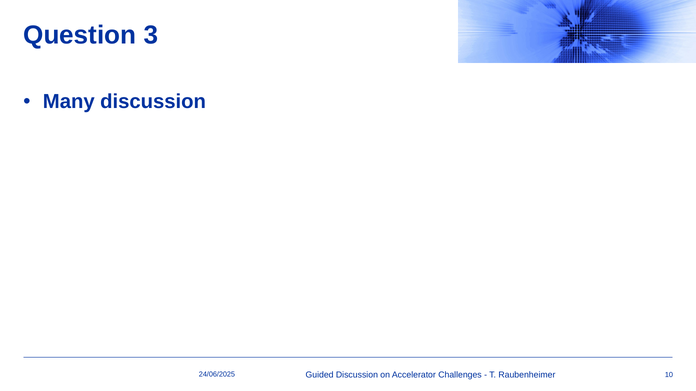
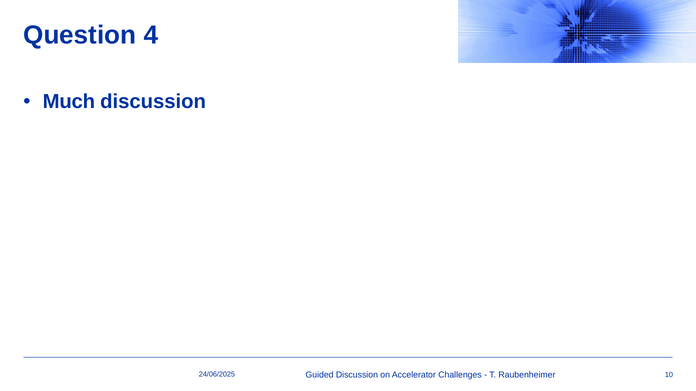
3: 3 -> 4 (151, 35)
Many: Many -> Much (69, 102)
